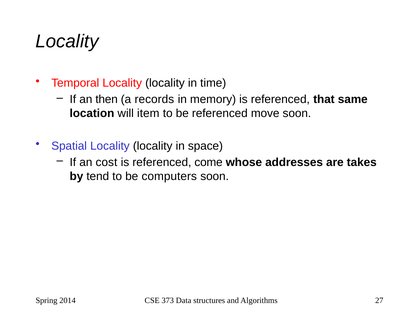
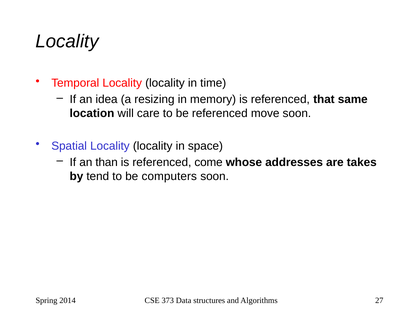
then: then -> idea (107, 100)
records: records -> resizing (154, 100)
item: item -> care (148, 113)
cost: cost -> than (107, 162)
